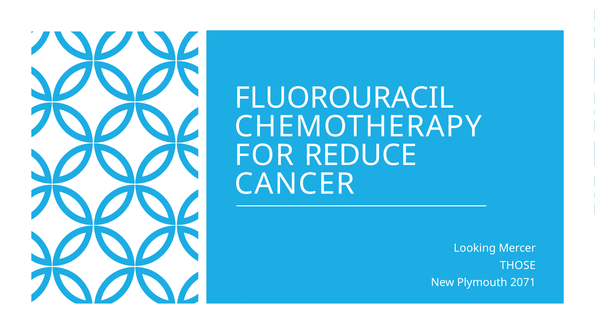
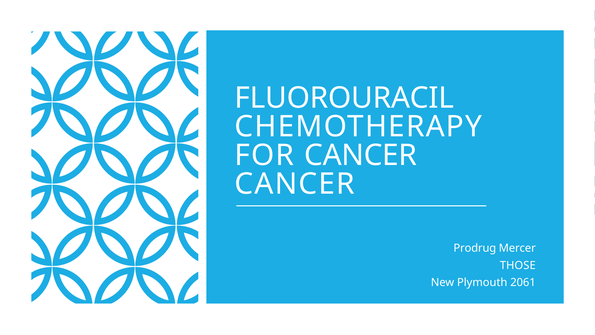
FOR REDUCE: REDUCE -> CANCER (361, 155)
Looking: Looking -> Prodrug (475, 248)
2071: 2071 -> 2061 (523, 282)
